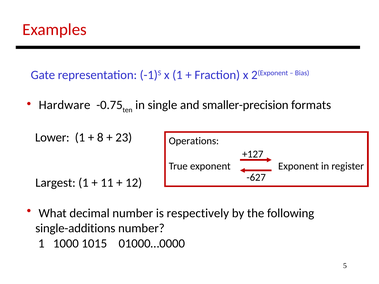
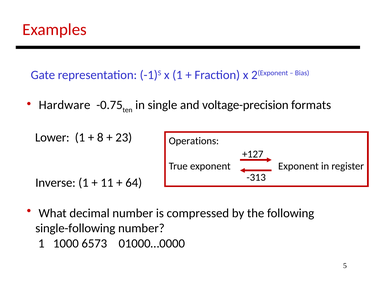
smaller-precision: smaller-precision -> voltage-precision (245, 105)
-627: -627 -> -313 (256, 177)
Largest: Largest -> Inverse (55, 183)
12: 12 -> 64 (134, 183)
respectively: respectively -> compressed (198, 213)
single-additions: single-additions -> single-following (75, 228)
1015: 1015 -> 6573 (94, 244)
